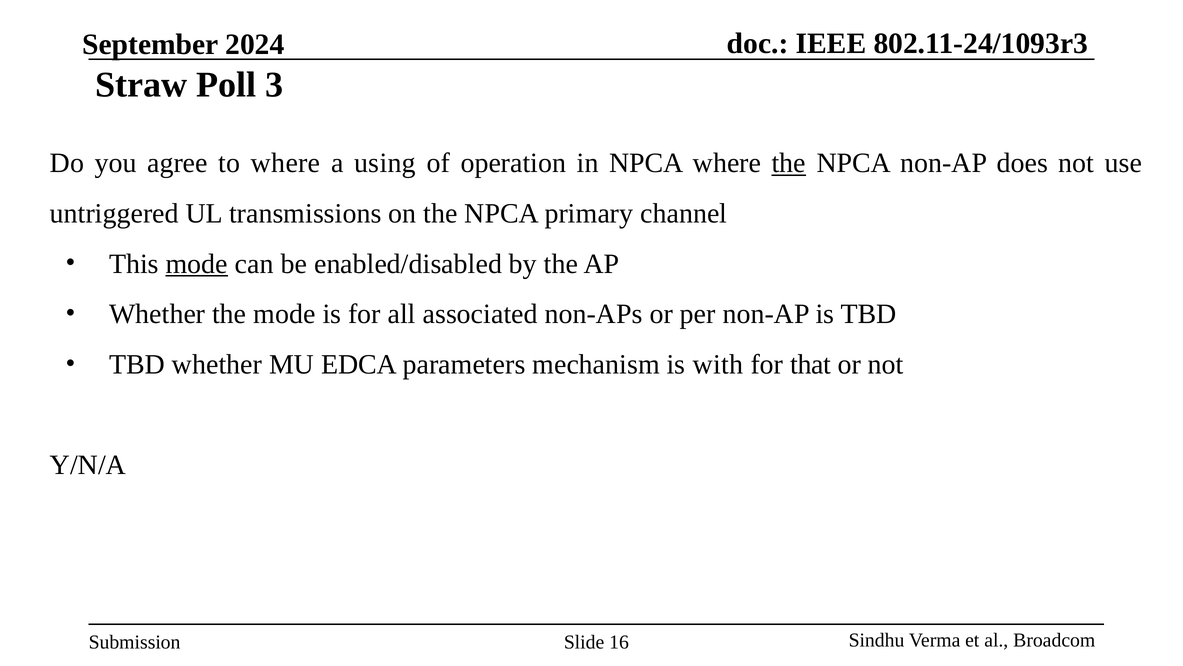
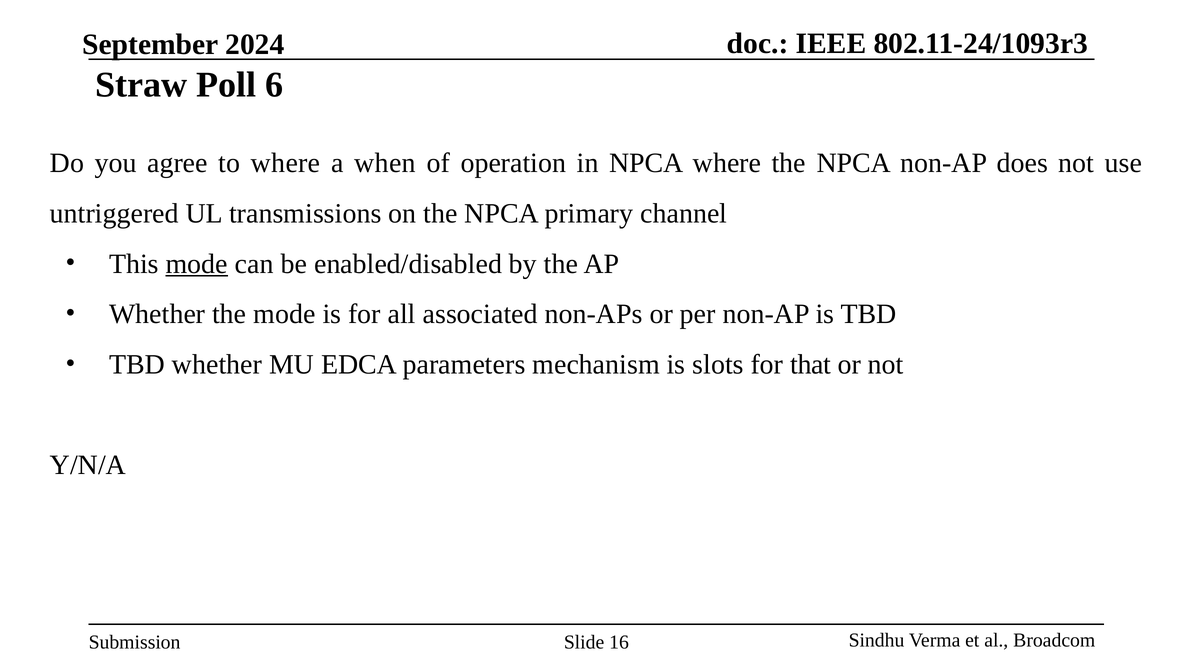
3: 3 -> 6 (275, 85)
using: using -> when (385, 163)
the underline: present -> none (789, 163)
with: with -> slots (718, 364)
